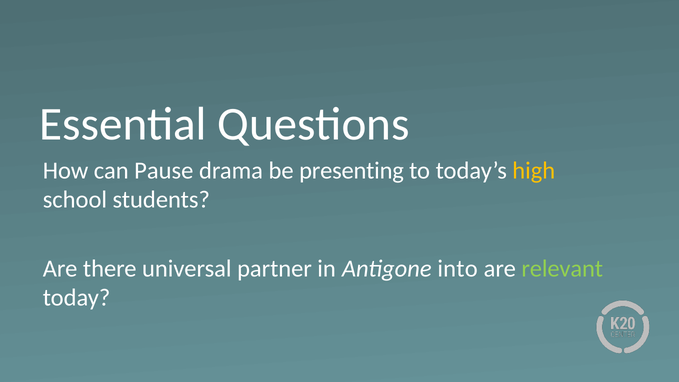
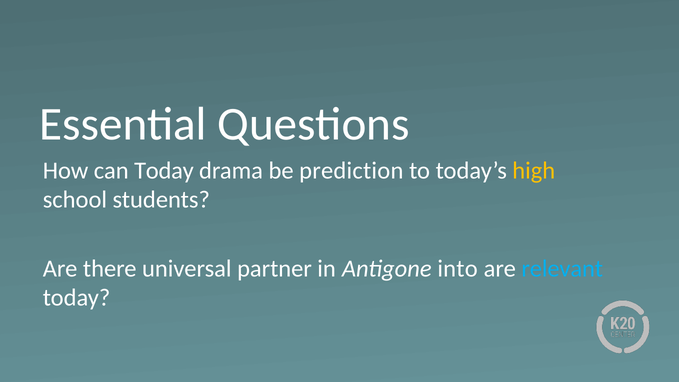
can Pause: Pause -> Today (164, 170)
presenting: presenting -> prediction (351, 170)
relevant colour: light green -> light blue (562, 268)
